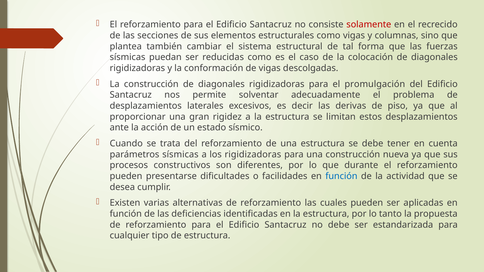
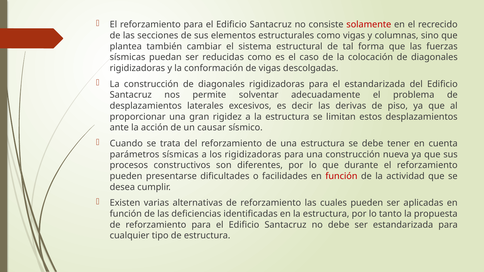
el promulgación: promulgación -> estandarizada (375, 84)
estado: estado -> causar (212, 128)
función colour: blue -> red (341, 176)
